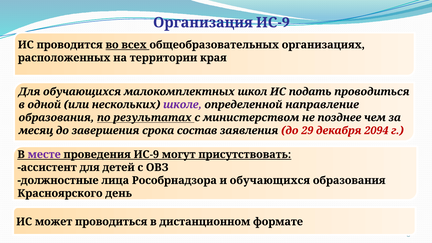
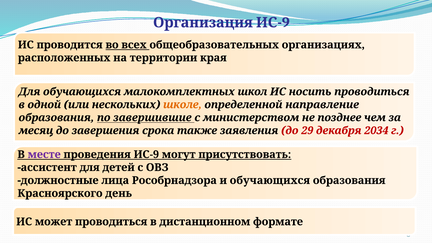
подать: подать -> носить (310, 92)
школе colour: purple -> orange (182, 105)
результатах: результатах -> завершившие (152, 118)
состав: состав -> также (197, 131)
2094: 2094 -> 2034 (376, 131)
